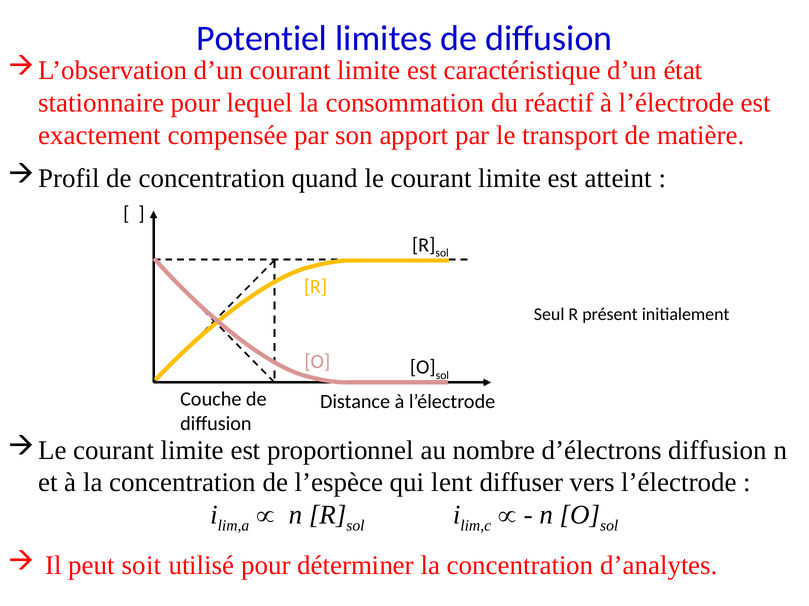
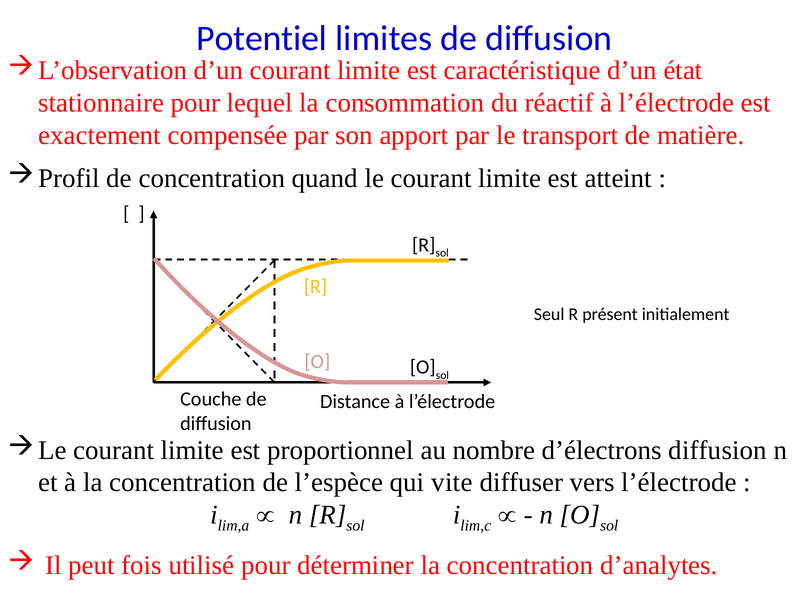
lent: lent -> vite (452, 483)
soit: soit -> fois (142, 566)
